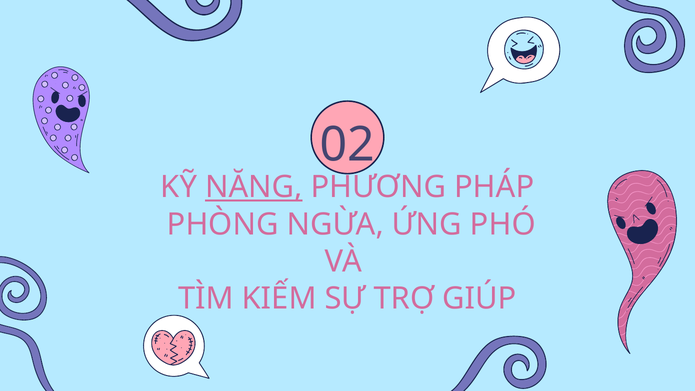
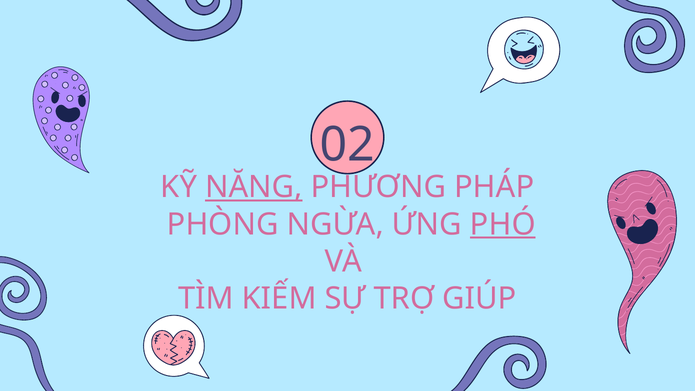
PHÓ underline: none -> present (503, 224)
